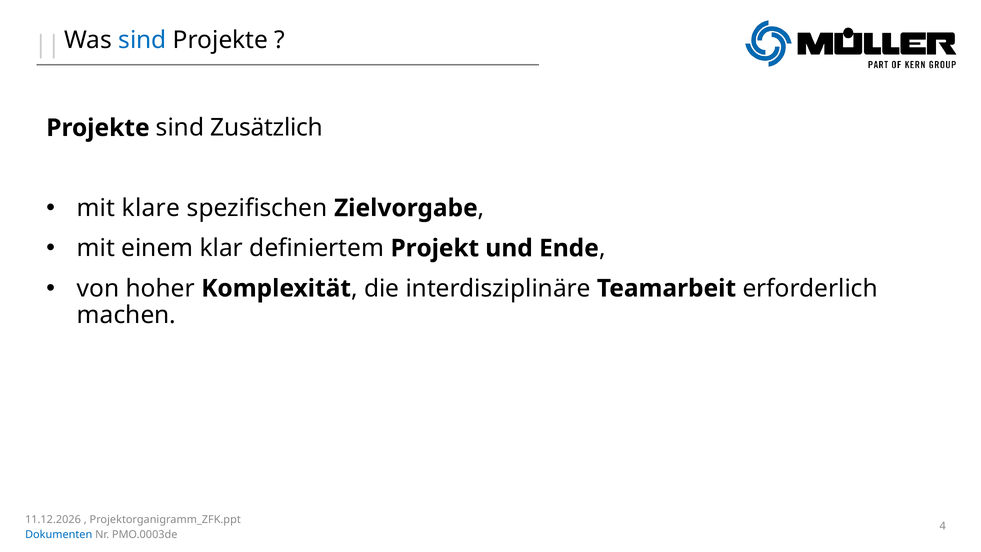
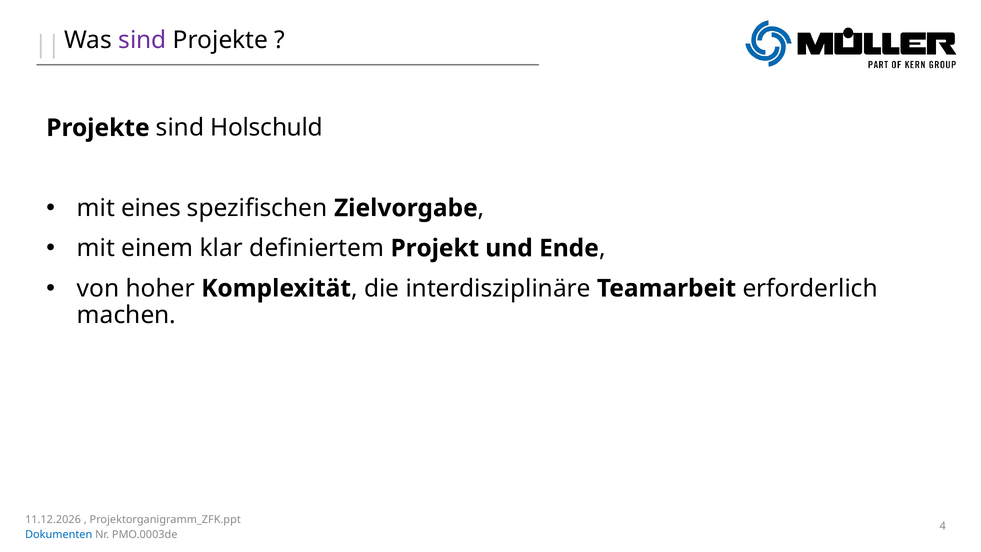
sind colour: blue -> purple (142, 40)
Zusätzlich: Zusätzlich -> Holschuld (267, 128)
klare: klare -> eines (151, 208)
